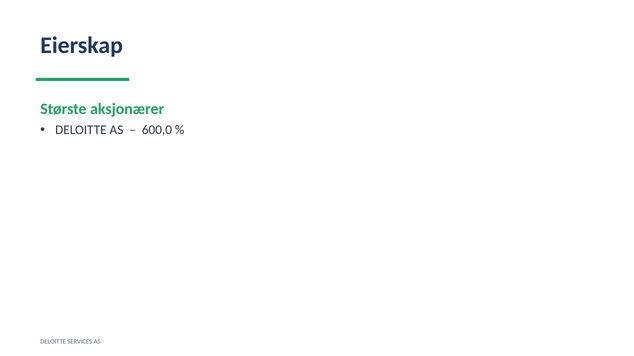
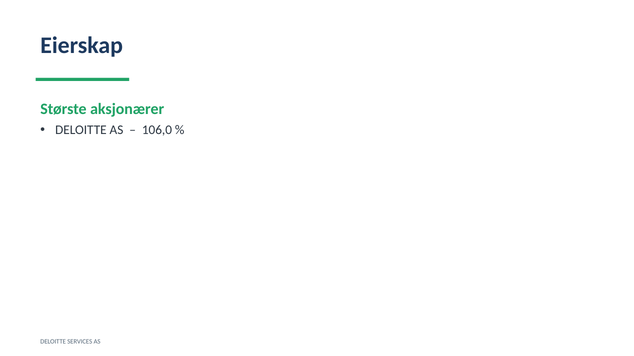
600,0: 600,0 -> 106,0 (157, 130)
